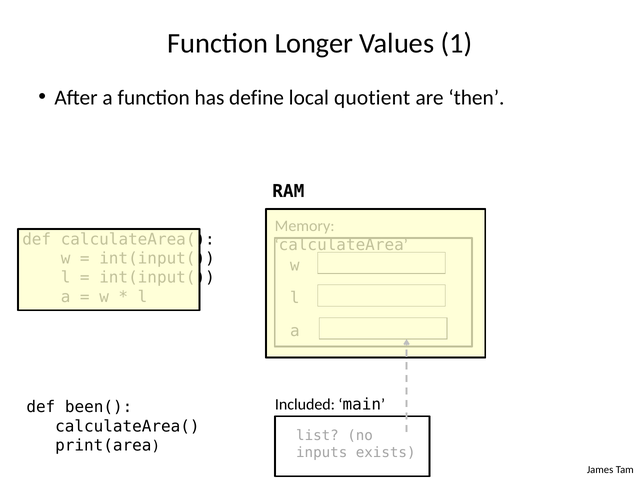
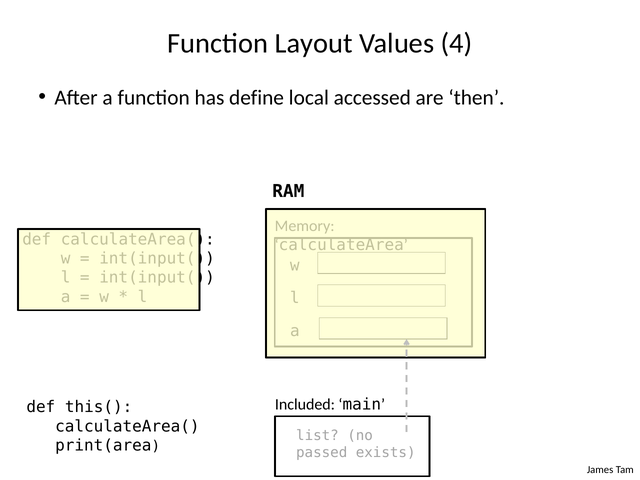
Longer: Longer -> Layout (314, 44)
1: 1 -> 4 (457, 44)
quotient: quotient -> accessed (372, 97)
been(: been( -> this( (99, 407)
inputs: inputs -> passed (322, 453)
